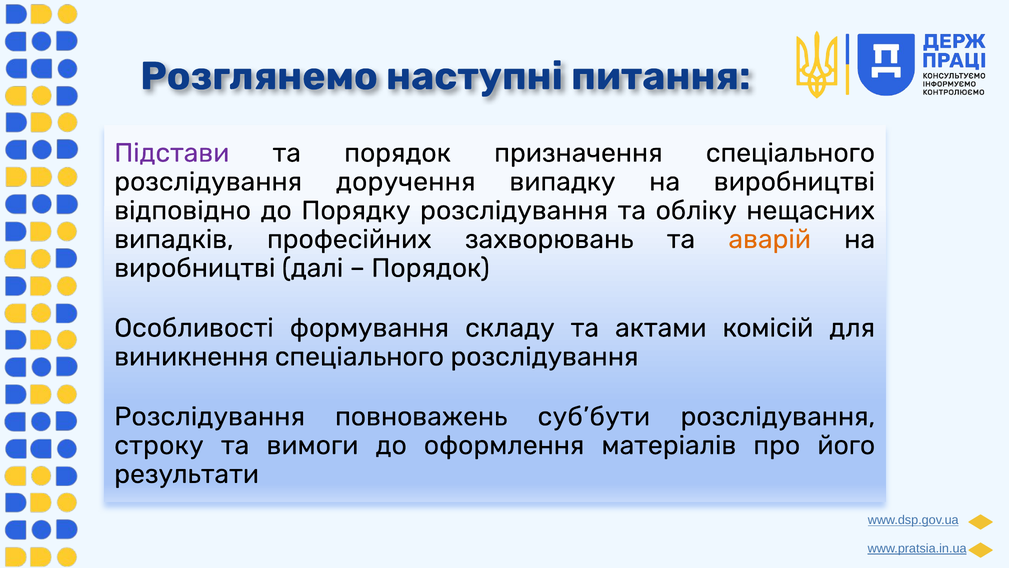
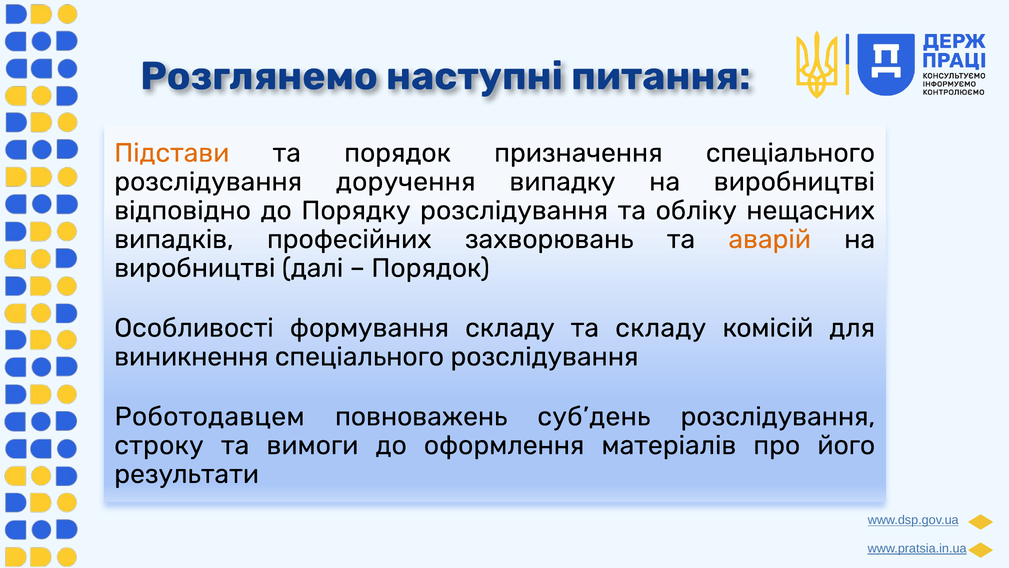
Підстави colour: purple -> orange (172, 153)
та актами: актами -> складу (661, 328)
Розслідування: Розслідування -> Роботодавцем (210, 416)
суб’бути: суб’бути -> суб’день (594, 416)
